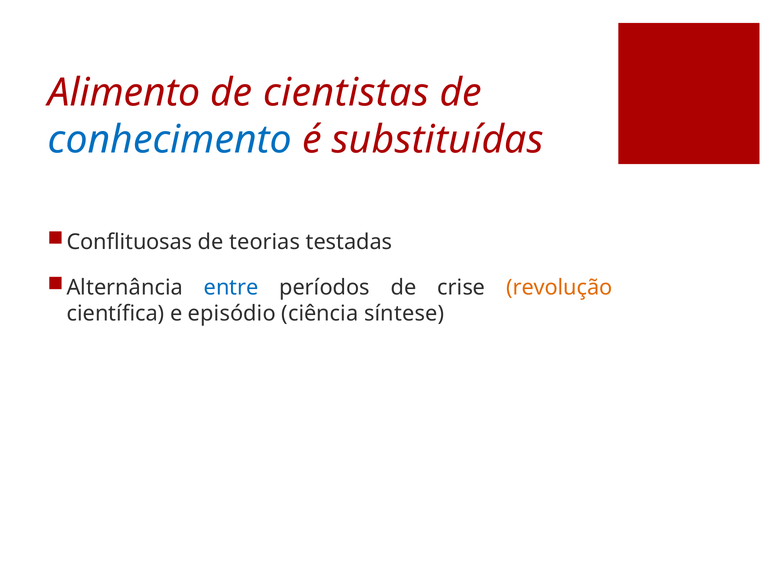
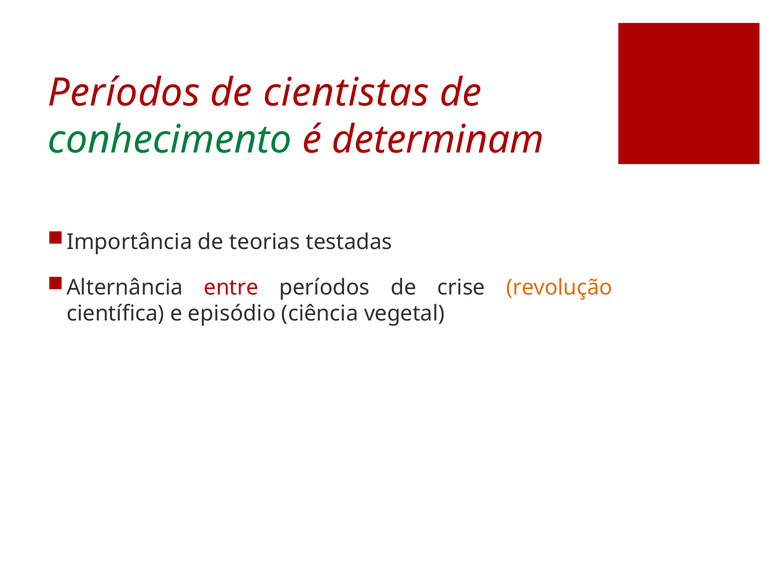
Alimento: Alimento -> Períodos (124, 93)
conhecimento colour: blue -> green (170, 140)
substituídas: substituídas -> determinam (438, 140)
Conflituosas: Conflituosas -> Importância (129, 242)
entre colour: blue -> red (231, 288)
síntese: síntese -> vegetal (404, 314)
